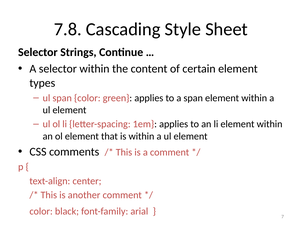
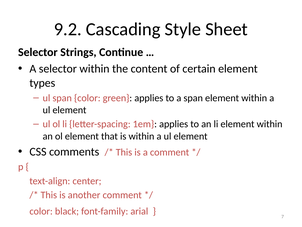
7.8: 7.8 -> 9.2 (68, 29)
